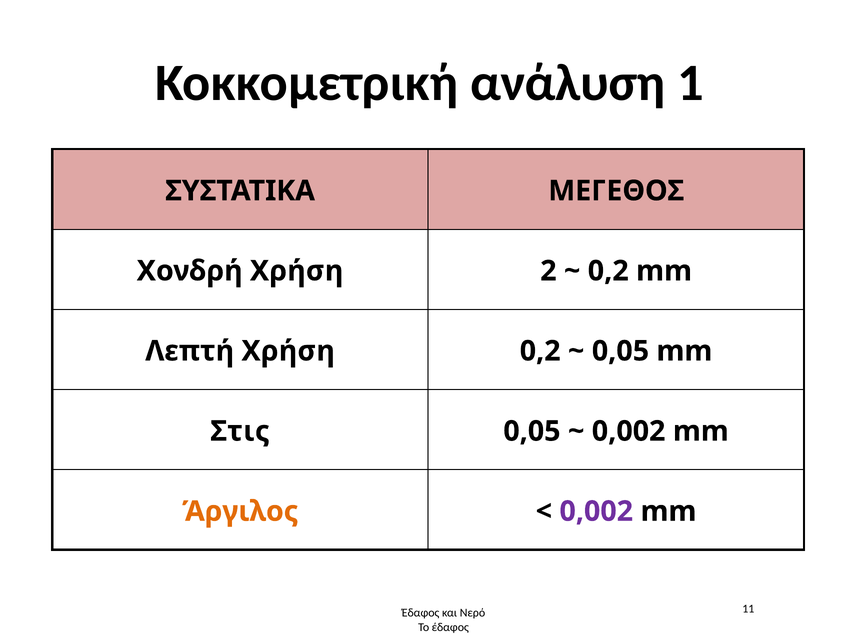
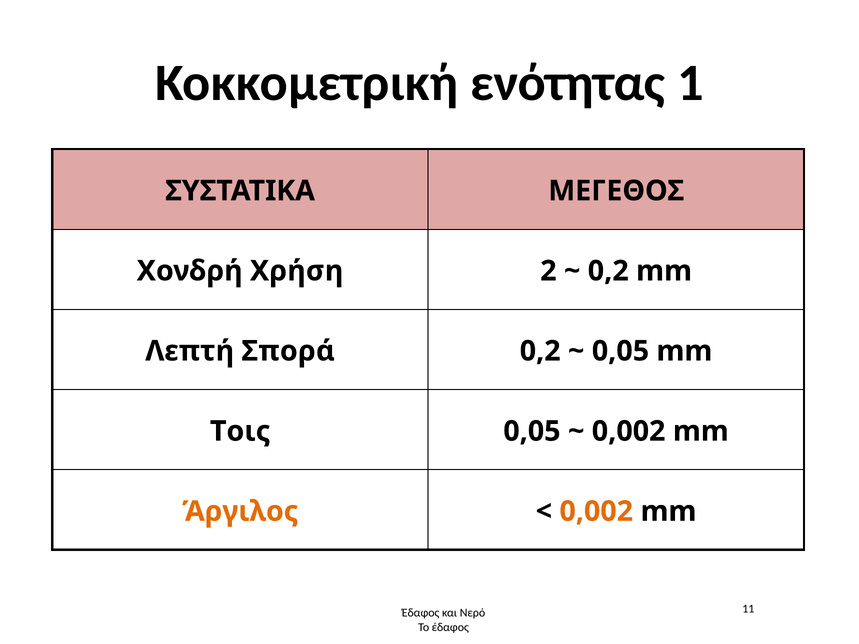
ανάλυση: ανάλυση -> ενότητας (568, 83)
Λεπτή Χρήση: Χρήση -> Σπορά (288, 351)
Στις: Στις -> Τοις (240, 431)
0,002 colour: purple -> orange (596, 512)
